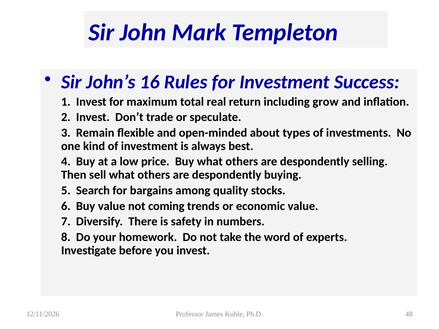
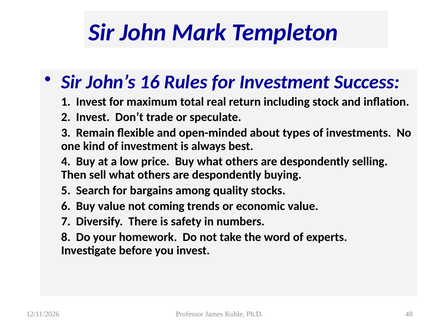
grow: grow -> stock (326, 102)
